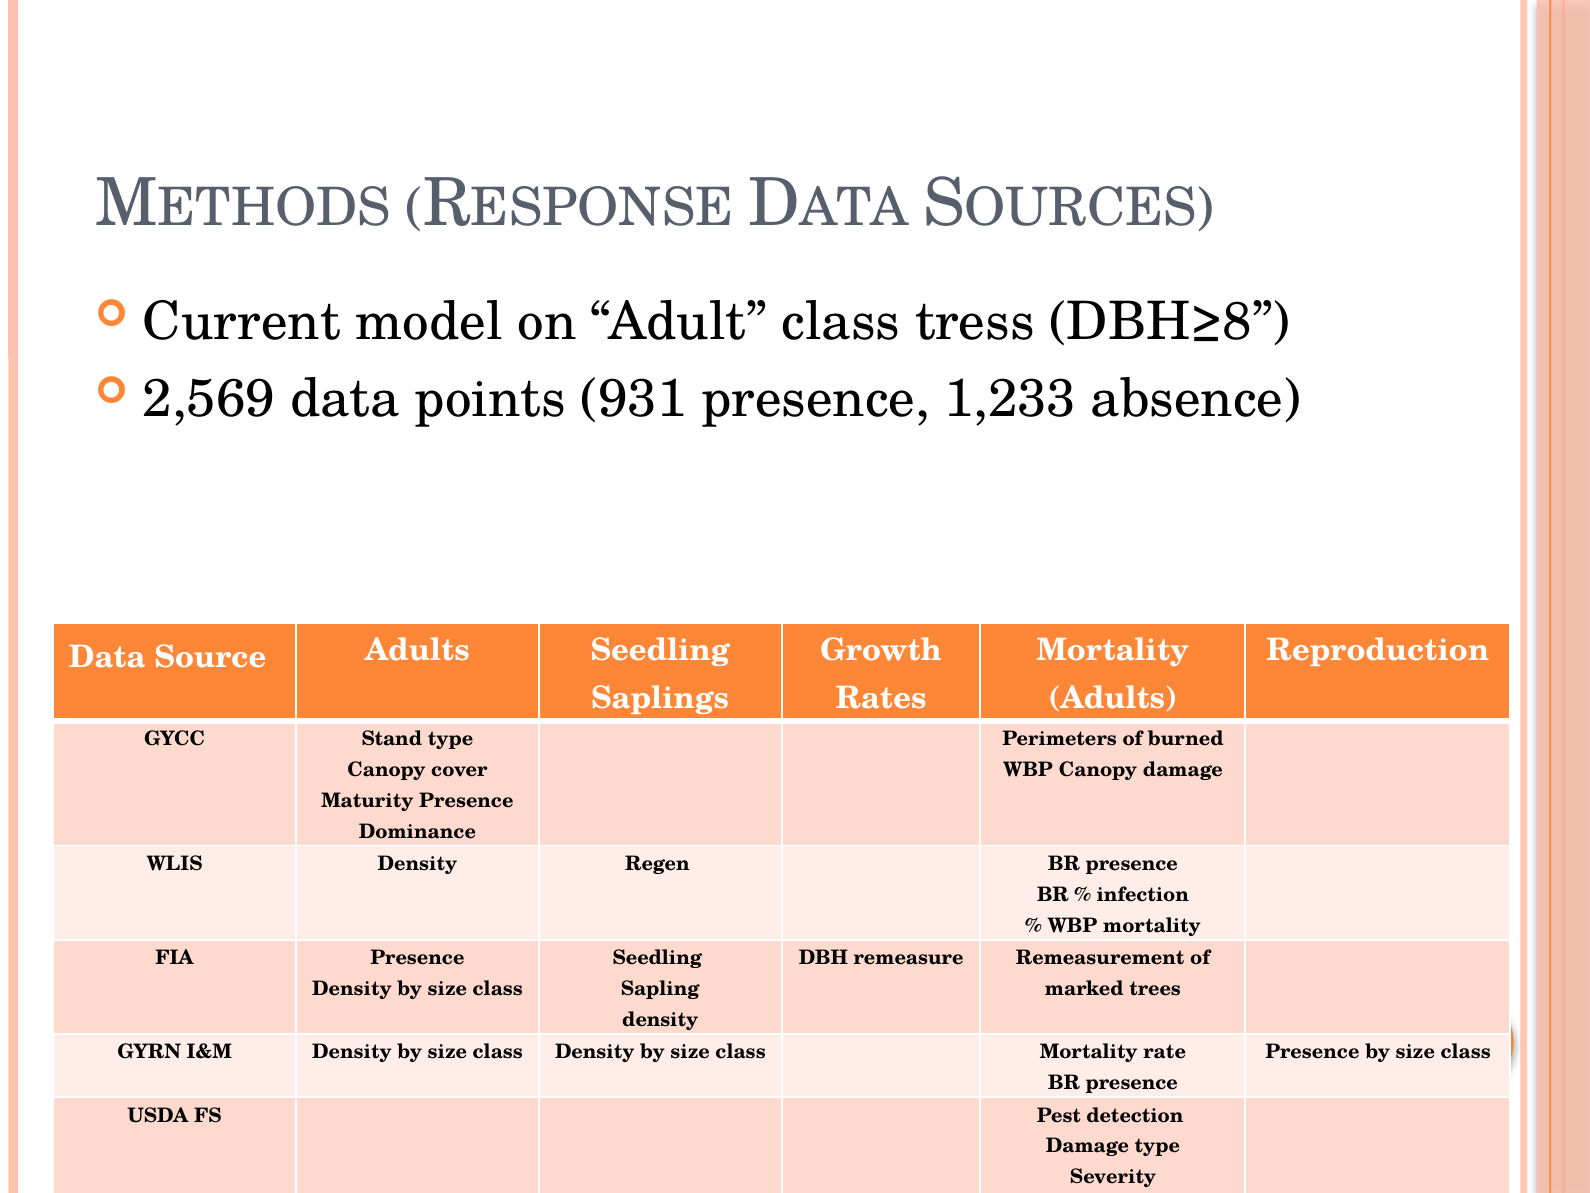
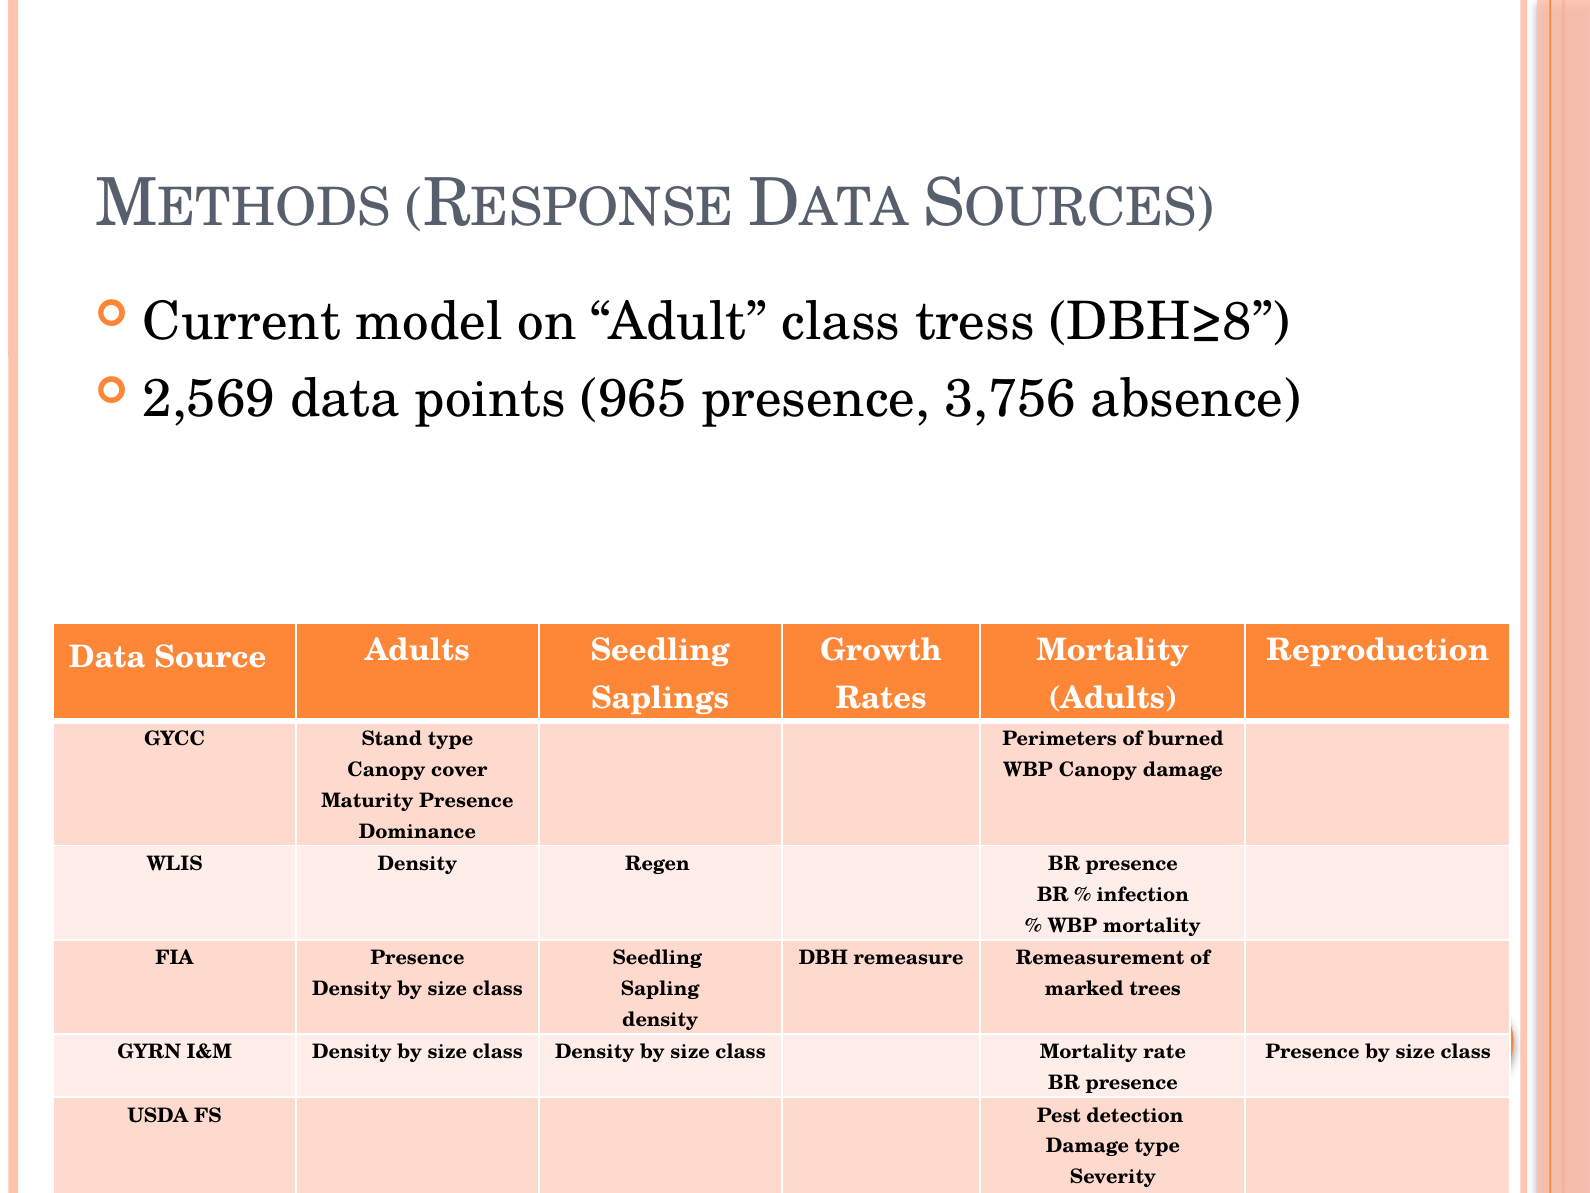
931: 931 -> 965 (634, 398)
1,233: 1,233 -> 3,756 (1010, 398)
